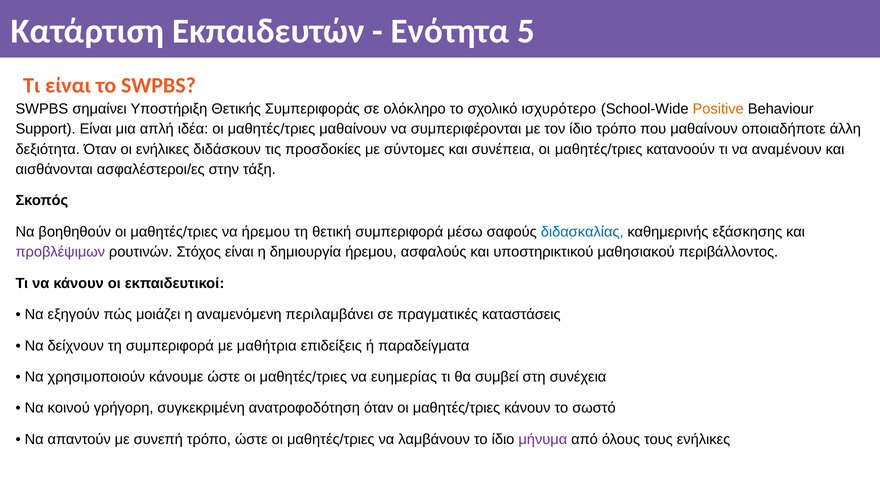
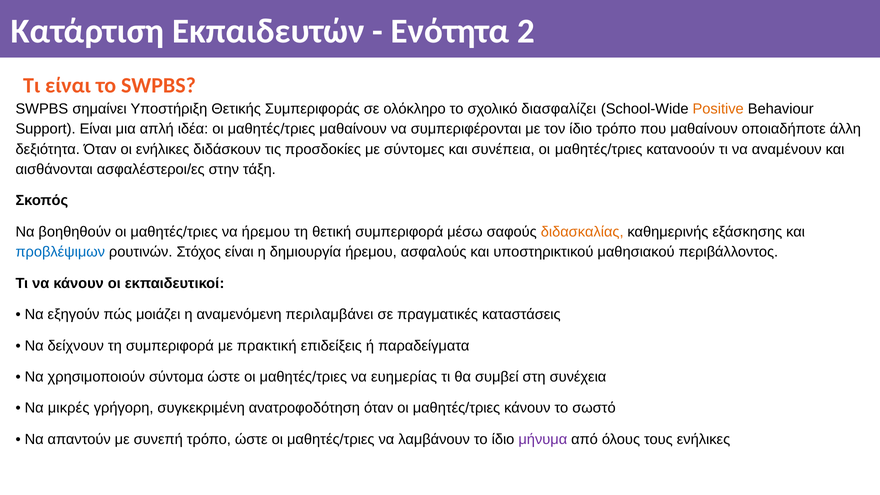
5: 5 -> 2 (526, 31)
ισχυρότερο: ισχυρότερο -> διασφαλίζει (559, 109)
διδασκαλίας colour: blue -> orange (582, 232)
προβλέψιμων colour: purple -> blue (60, 252)
μαθήτρια: μαθήτρια -> πρακτική (267, 346)
κάνουμε: κάνουμε -> σύντομα (176, 377)
κοινού: κοινού -> μικρές (69, 408)
